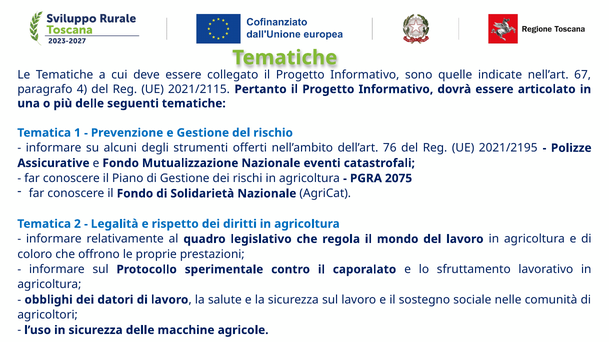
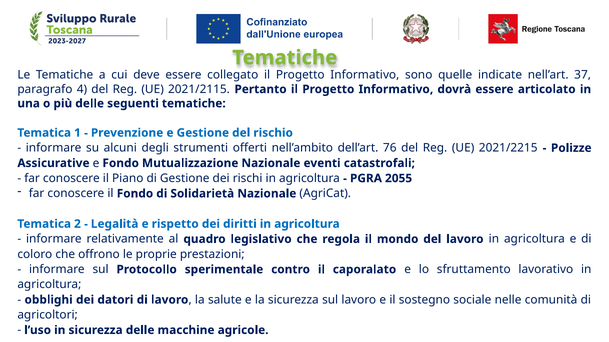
67: 67 -> 37 (583, 75)
2021/2195: 2021/2195 -> 2021/2215 (508, 148)
2075: 2075 -> 2055 (399, 179)
